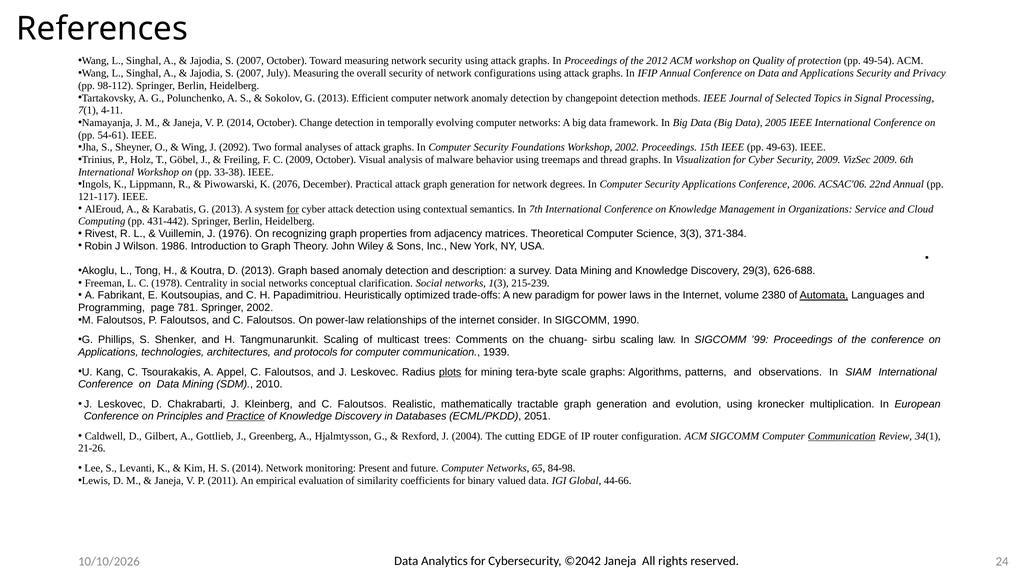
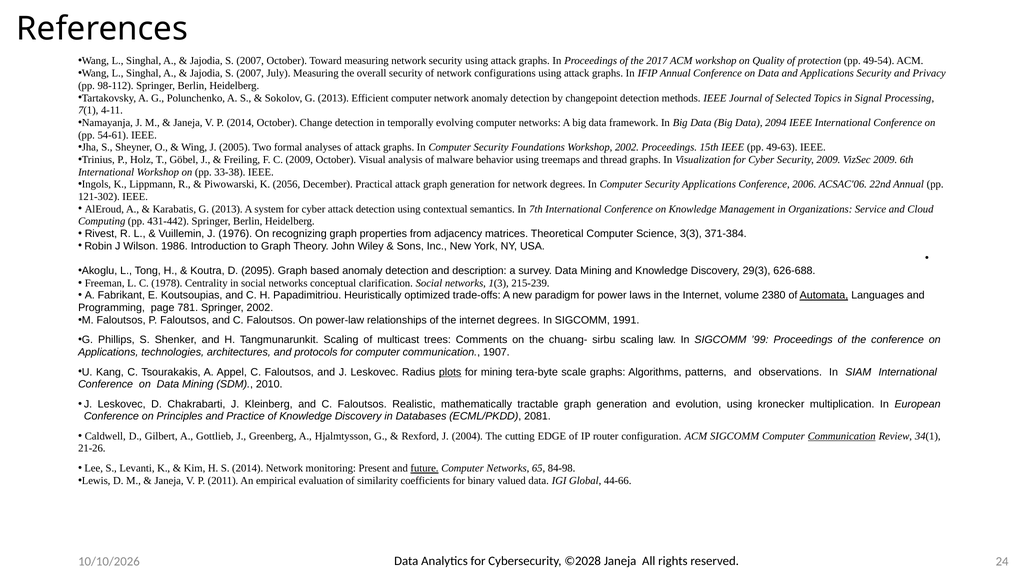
2012: 2012 -> 2017 (657, 61)
2005: 2005 -> 2094 (776, 123)
2092: 2092 -> 2005 (235, 147)
2076: 2076 -> 2056 (286, 185)
121-117: 121-117 -> 121-302 (99, 197)
for underline: present -> none (293, 209)
D 2013: 2013 -> 2095 (258, 271)
internet consider: consider -> degrees (519, 320)
1990: 1990 -> 1991 (626, 320)
1939: 1939 -> 1907 (496, 352)
Practice underline: present -> none (246, 417)
2051: 2051 -> 2081 (538, 417)
future underline: none -> present (425, 469)
©2042: ©2042 -> ©2028 (583, 562)
